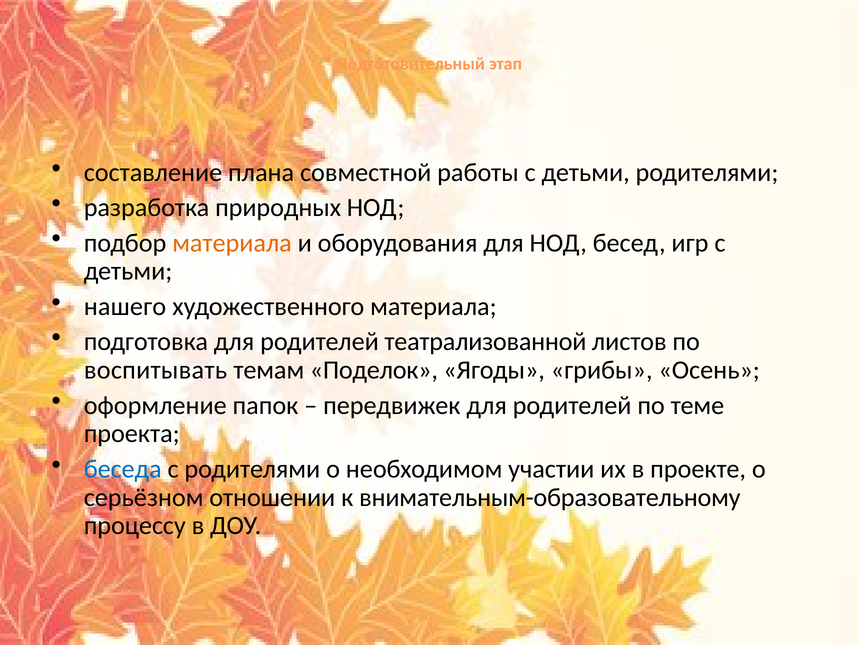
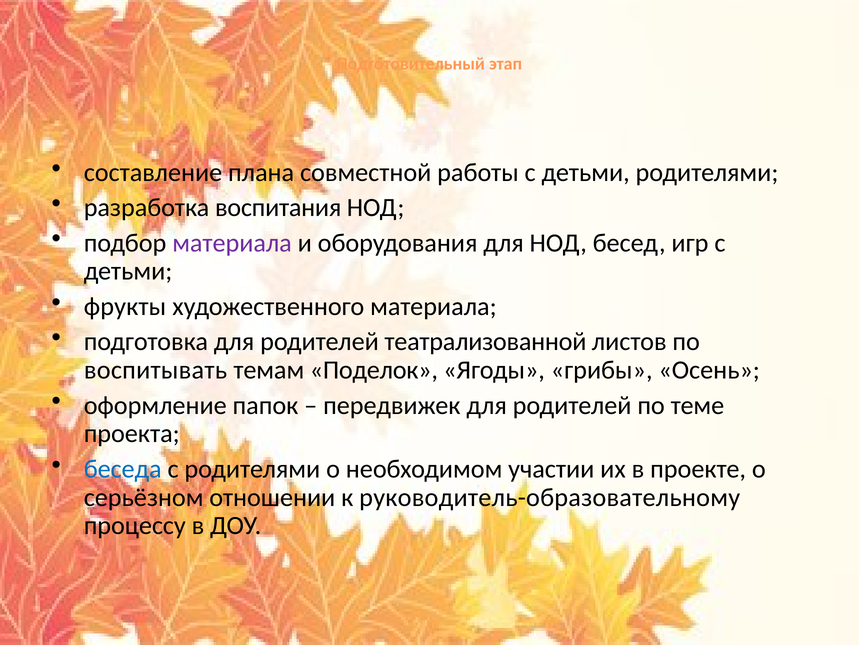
природных: природных -> воспитания (278, 207)
материала colour: orange -> purple (232, 243)
нашего: нашего -> фрукты (125, 306)
внимательным-образовательному: внимательным-образовательному -> руководитель-образовательному (550, 497)
